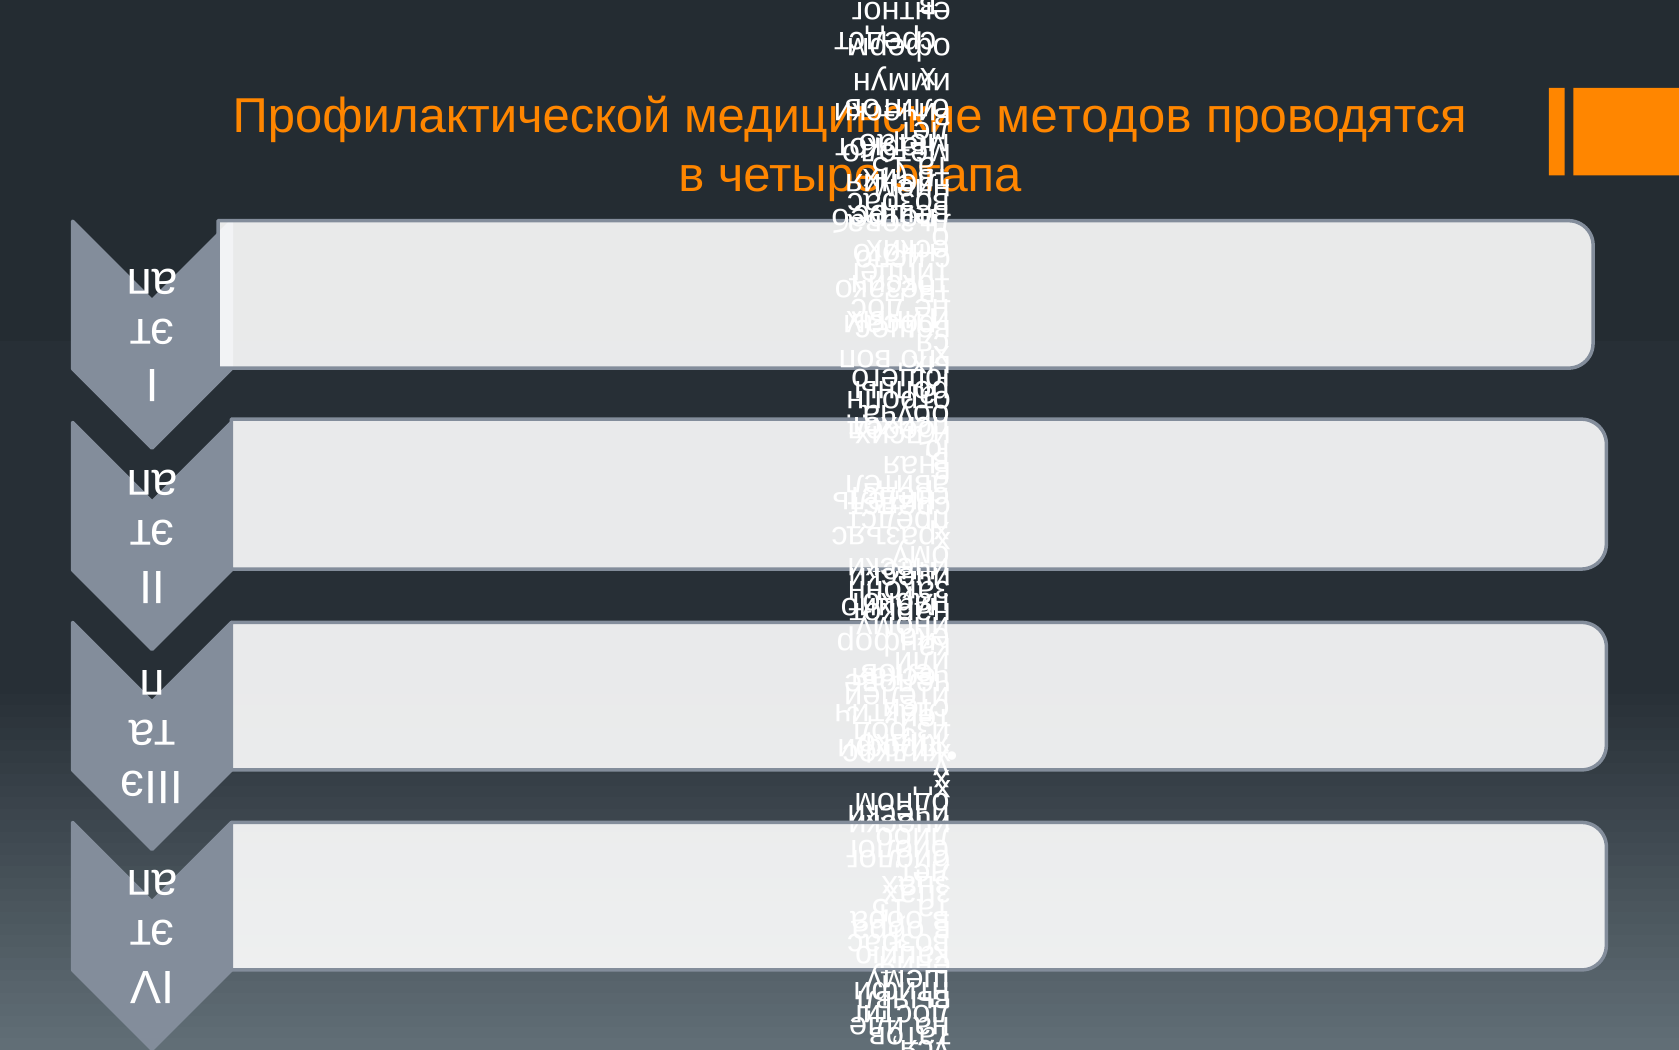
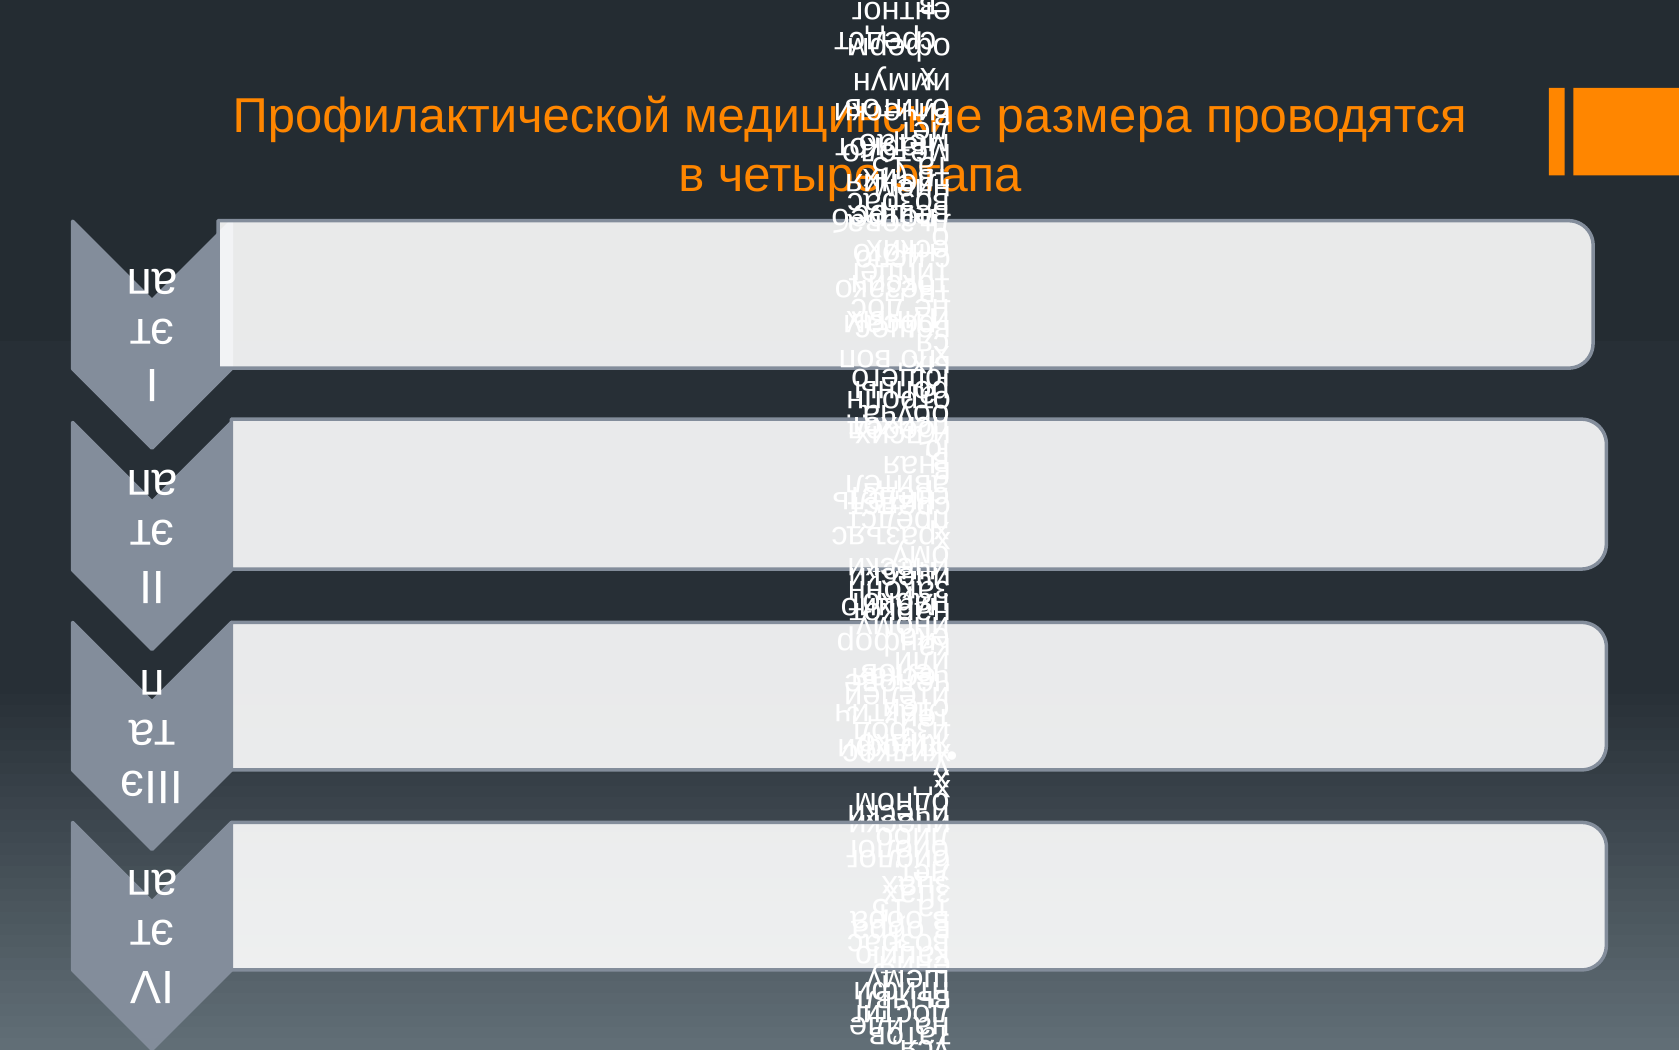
методов: методов -> размера (1094, 116)
